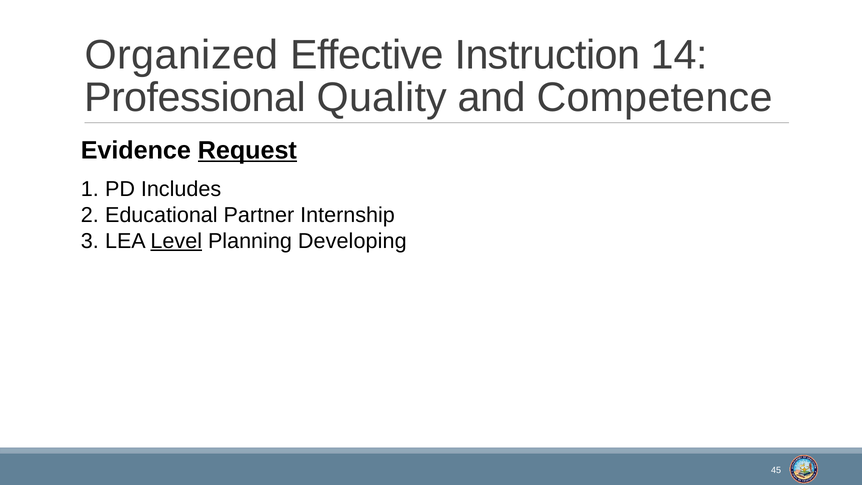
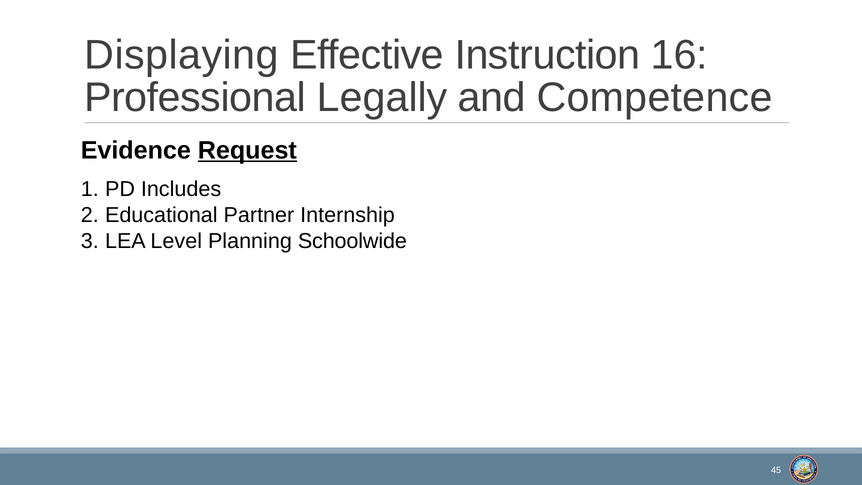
Organized: Organized -> Displaying (182, 55)
14: 14 -> 16 (679, 55)
Quality: Quality -> Legally (382, 97)
Level underline: present -> none (176, 241)
Developing: Developing -> Schoolwide (352, 241)
